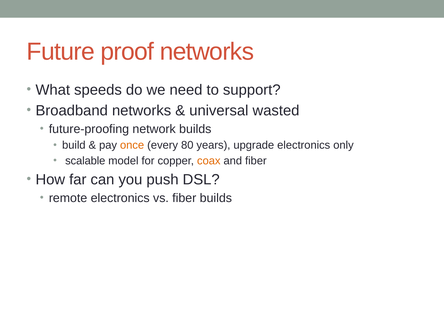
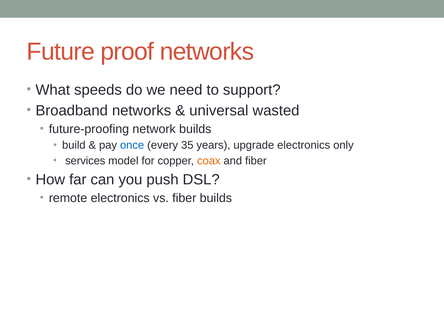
once colour: orange -> blue (132, 145)
80: 80 -> 35 (187, 145)
scalable: scalable -> services (85, 161)
